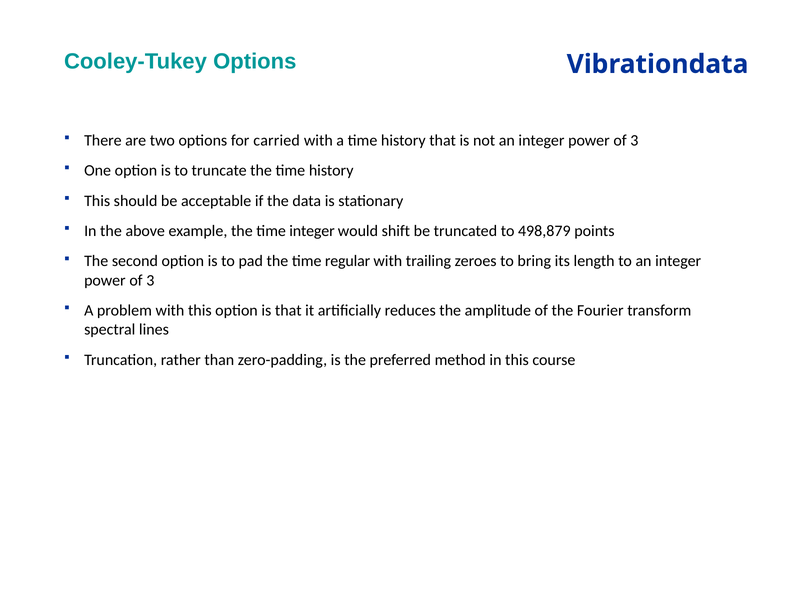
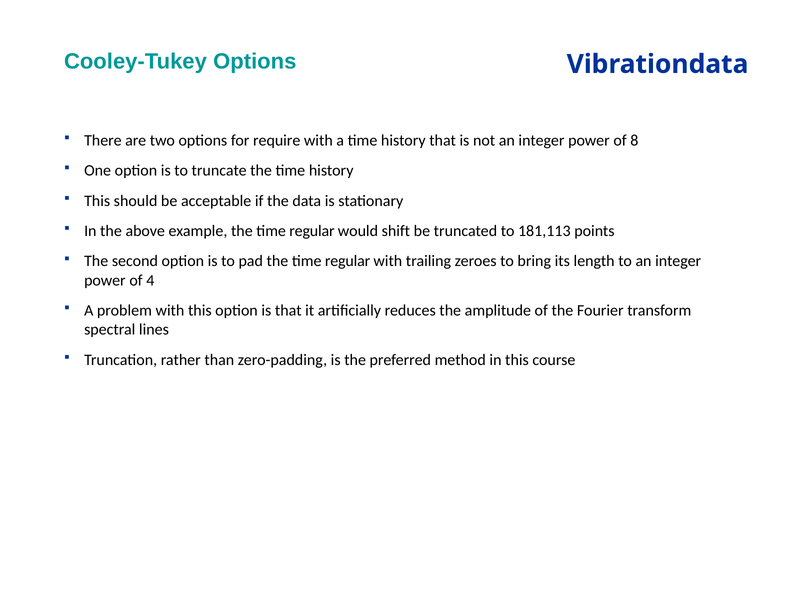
carried: carried -> require (277, 140)
3: 3 -> 8 (634, 140)
example the time integer: integer -> regular (312, 231)
498,879: 498,879 -> 181,113 (544, 231)
3: 3 -> 4 (150, 280)
